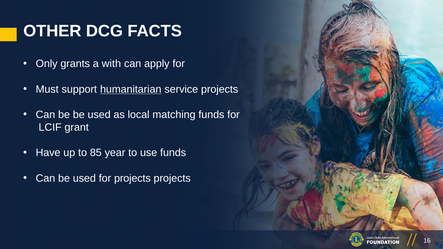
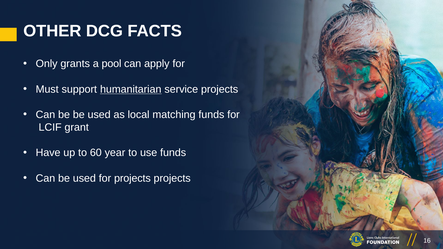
with: with -> pool (112, 64)
85: 85 -> 60 (96, 153)
